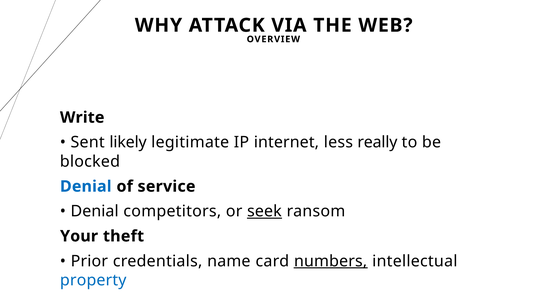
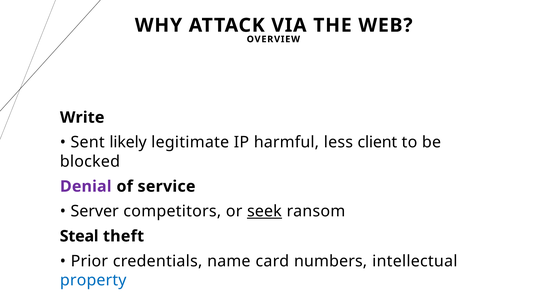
internet: internet -> harmful (286, 142)
really: really -> client (377, 142)
Denial colour: blue -> purple (86, 186)
Denial: Denial -> Server (95, 211)
Your: Your -> Steal (79, 236)
numbers underline: present -> none (331, 261)
